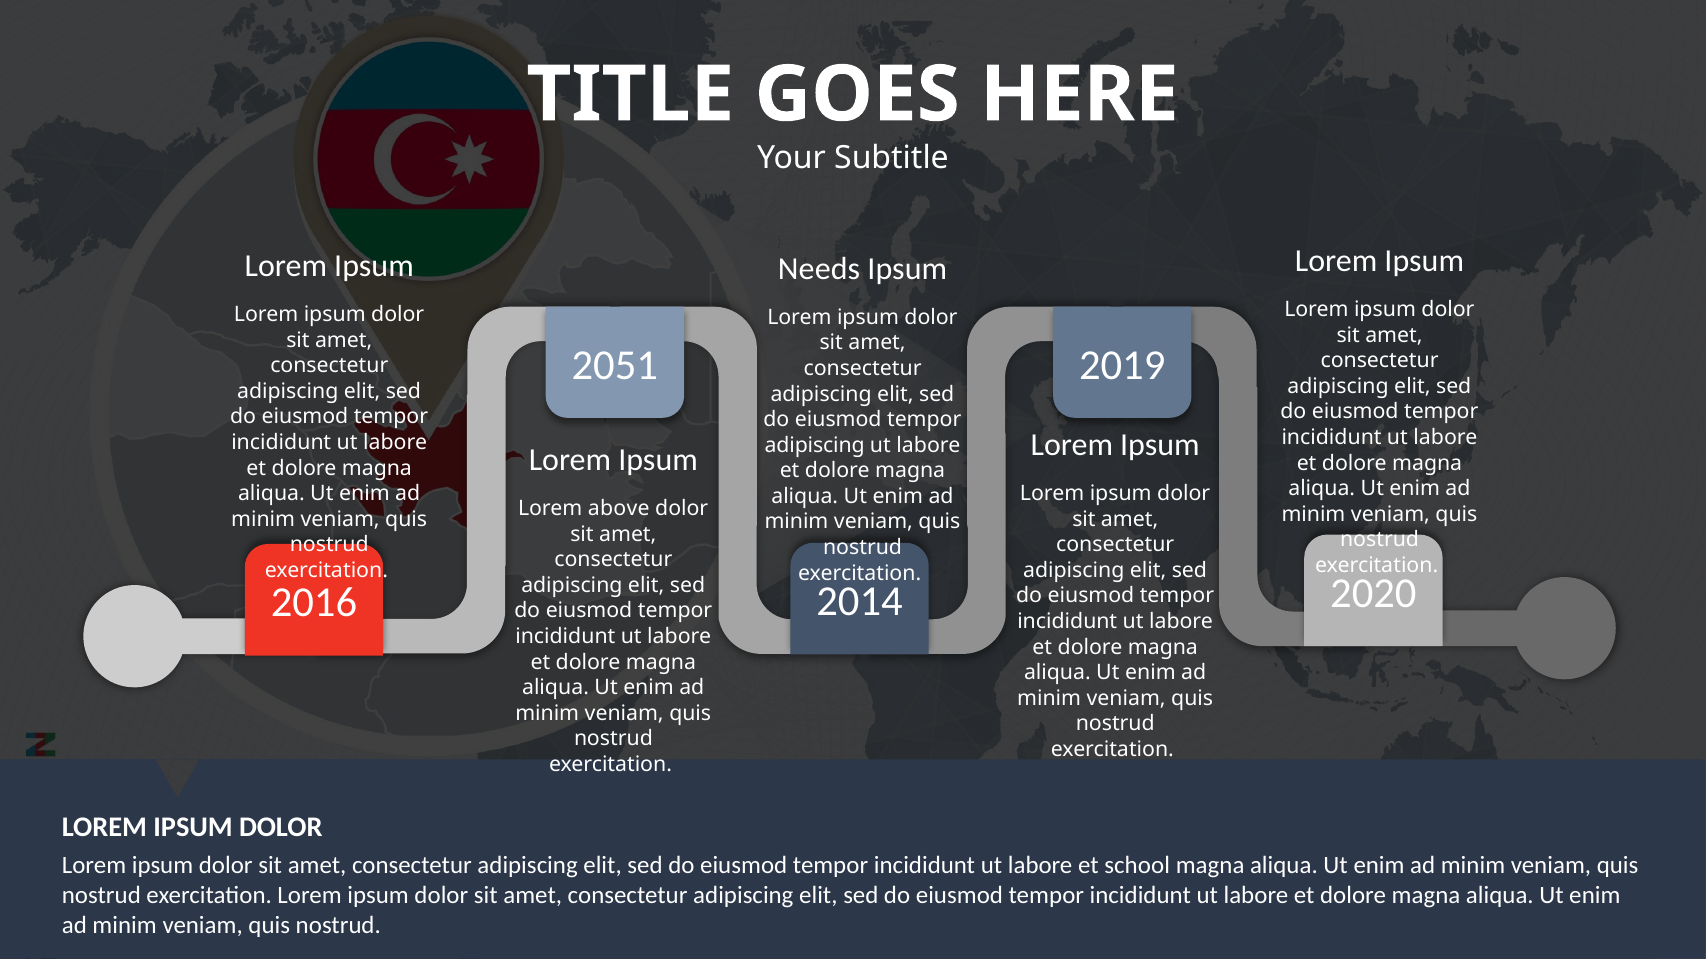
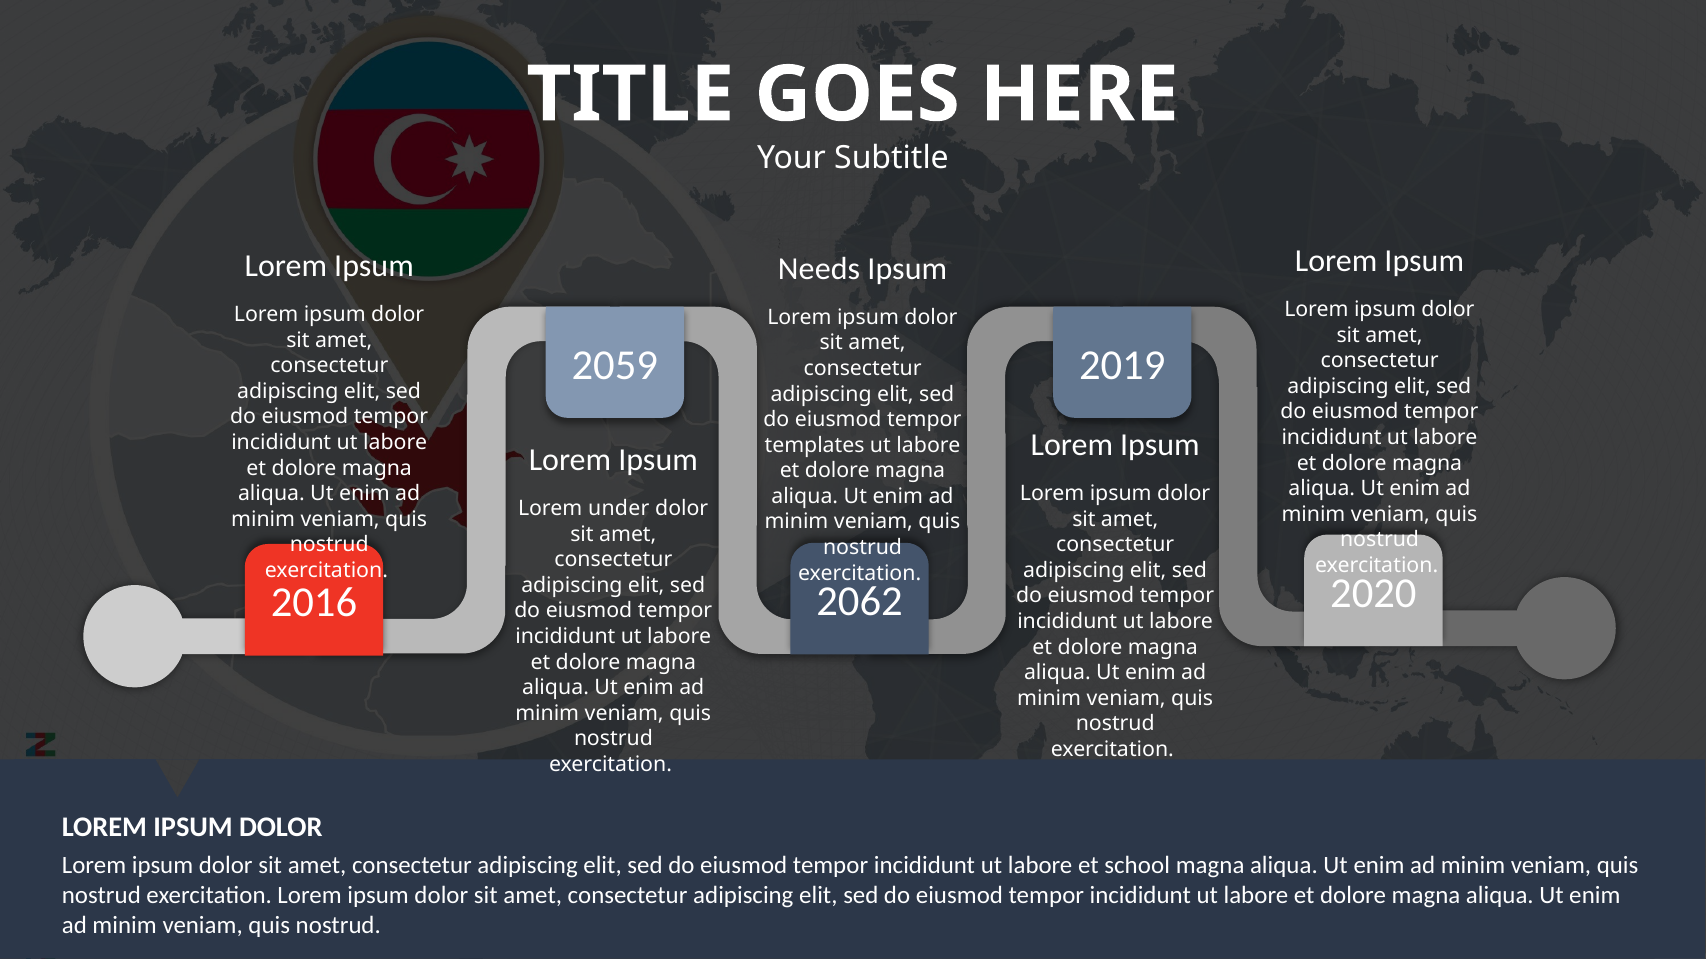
2051: 2051 -> 2059 (615, 365)
adipiscing: adipiscing -> templates (815, 446)
above: above -> under (619, 509)
2014: 2014 -> 2062 (859, 602)
